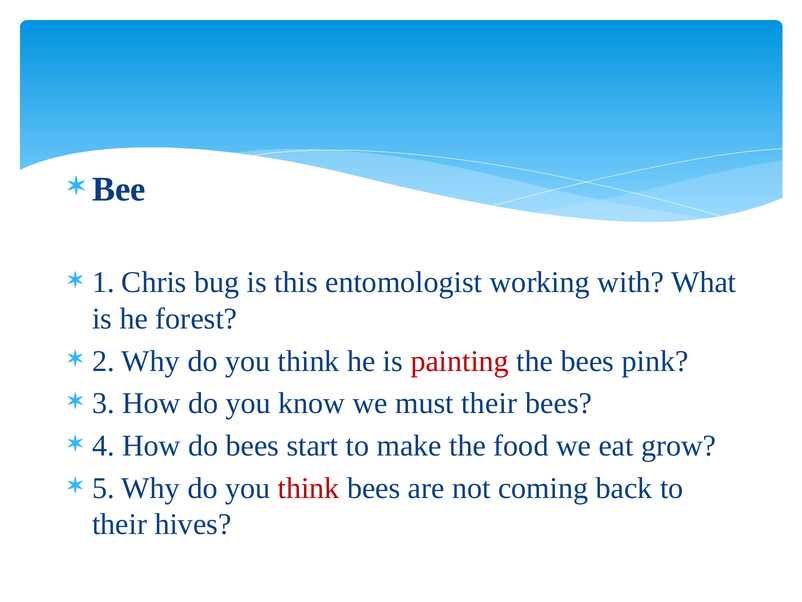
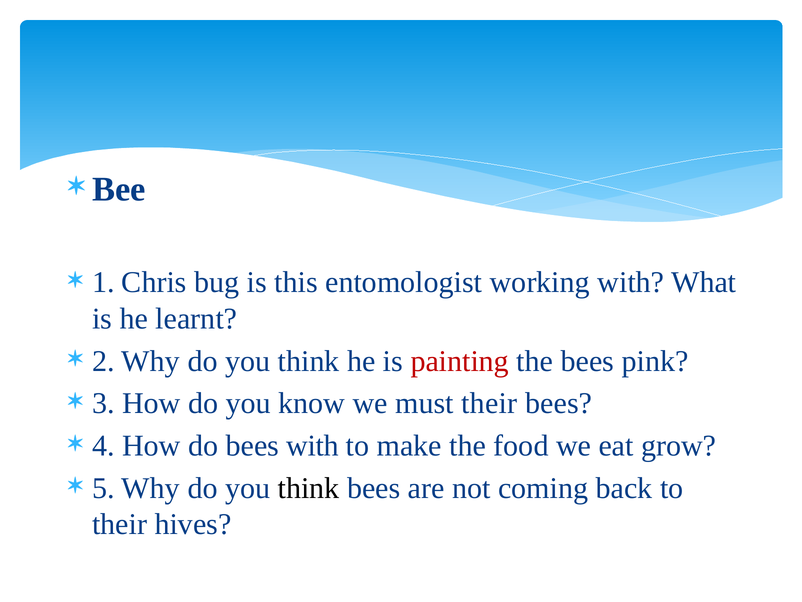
forest: forest -> learnt (196, 318)
bees start: start -> with (313, 446)
think colour: red -> black (309, 488)
